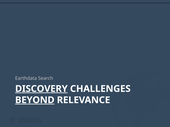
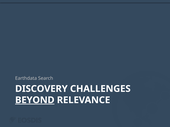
DISCOVERY underline: present -> none (41, 89)
